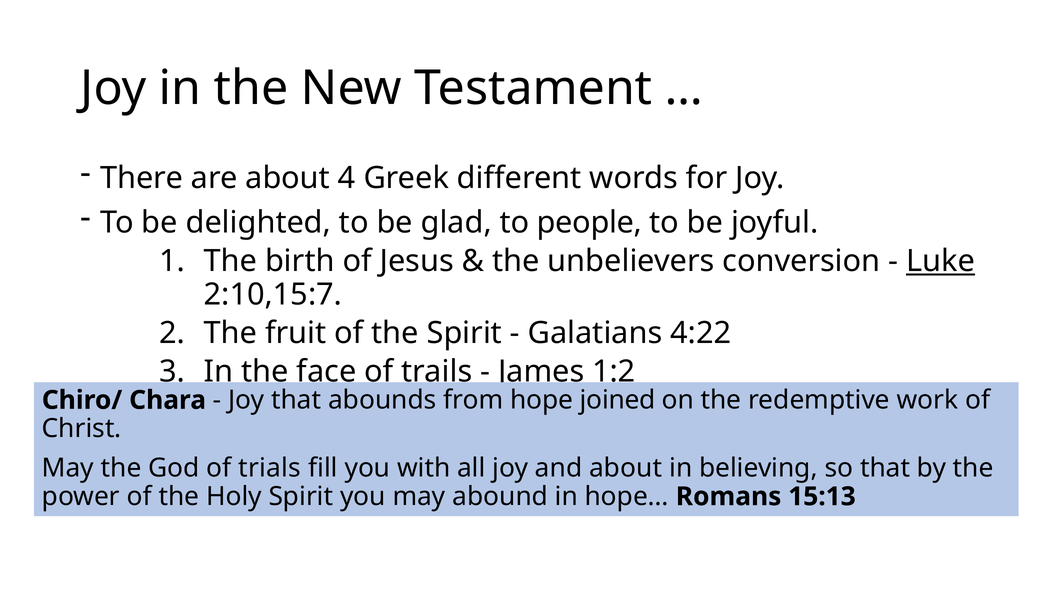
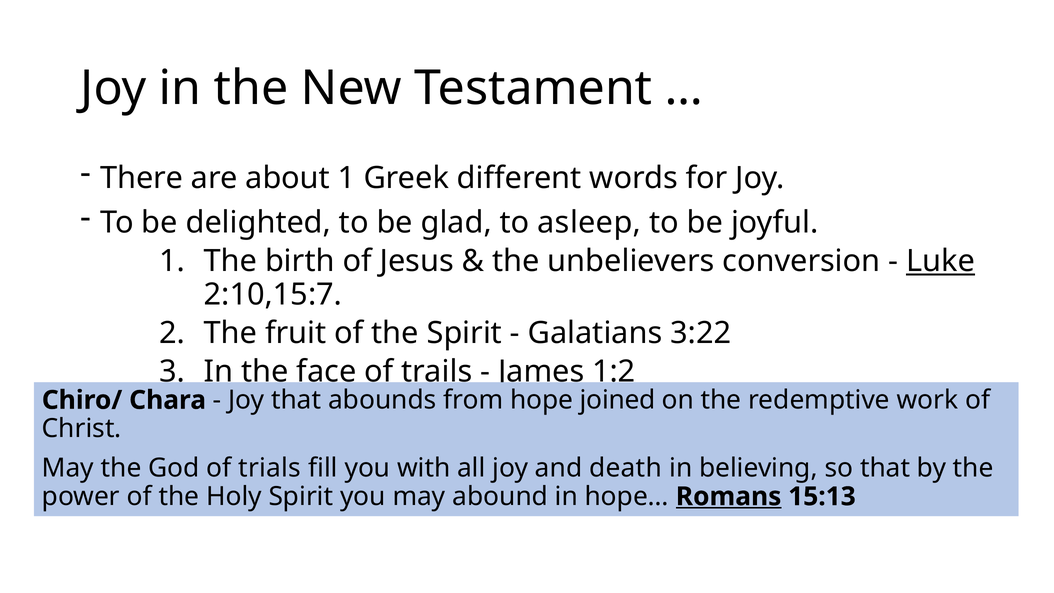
about 4: 4 -> 1 (347, 178)
people: people -> asleep (589, 222)
4:22: 4:22 -> 3:22 (701, 333)
and about: about -> death (626, 468)
Romans underline: none -> present (729, 496)
